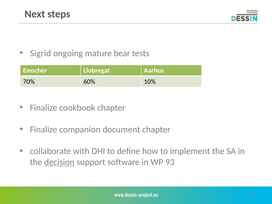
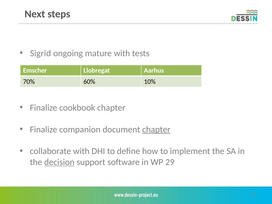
mature bear: bear -> with (122, 53)
chapter underline: none -> present (156, 129)
93: 93 -> 29 (170, 162)
